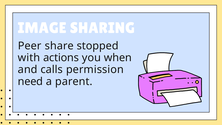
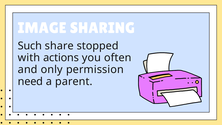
Peer: Peer -> Such (30, 46)
when: when -> often (118, 58)
calls: calls -> only (52, 70)
